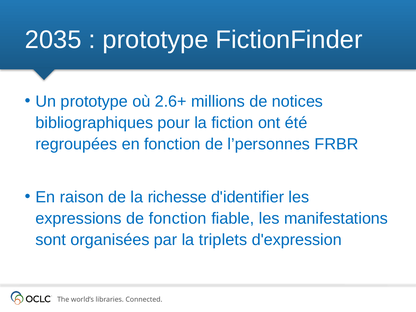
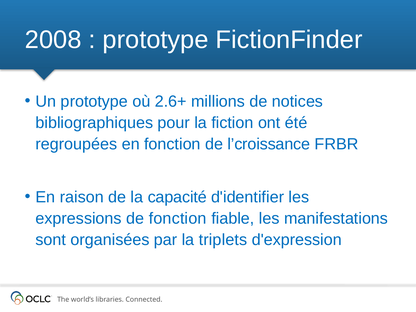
2035: 2035 -> 2008 (53, 40)
l’personnes: l’personnes -> l’croissance (269, 144)
richesse: richesse -> capacité (177, 197)
